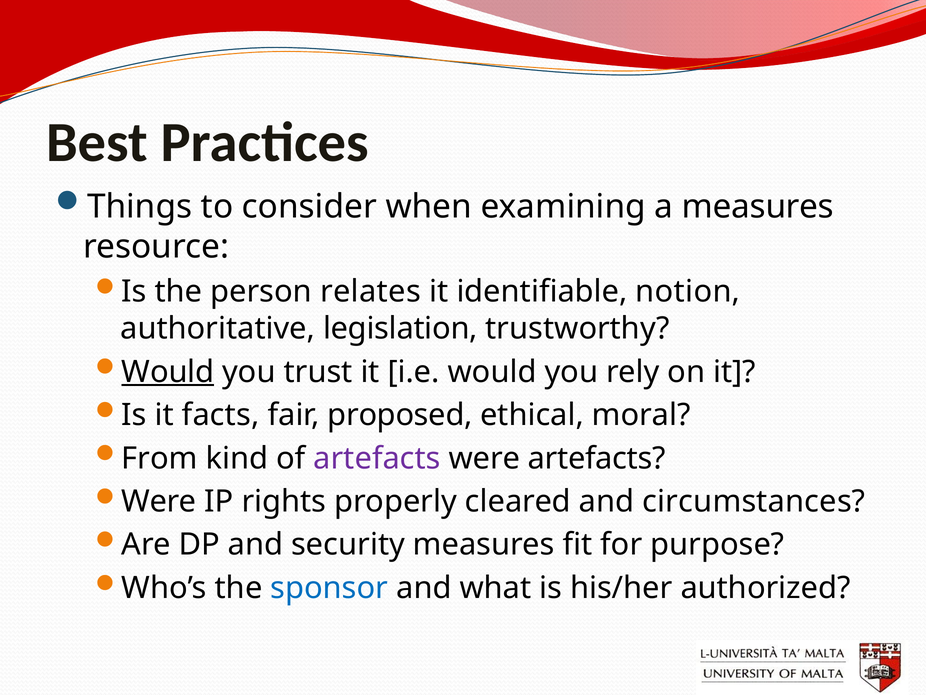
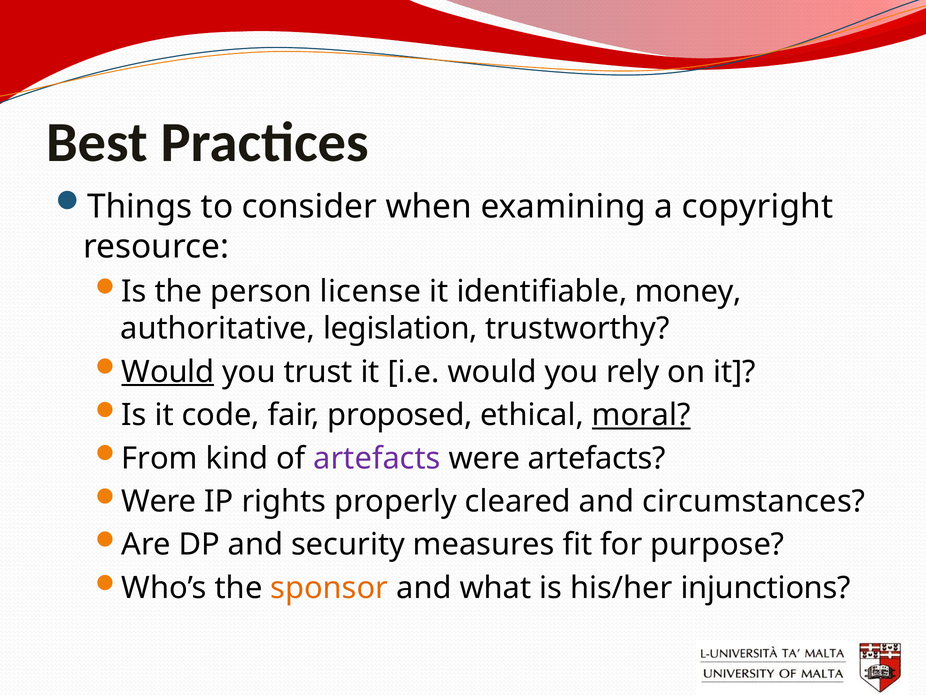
a measures: measures -> copyright (758, 207)
relates: relates -> license (371, 291)
notion: notion -> money (688, 291)
facts: facts -> code (221, 415)
moral underline: none -> present (641, 415)
sponsor colour: blue -> orange (329, 588)
authorized: authorized -> injunctions (766, 588)
